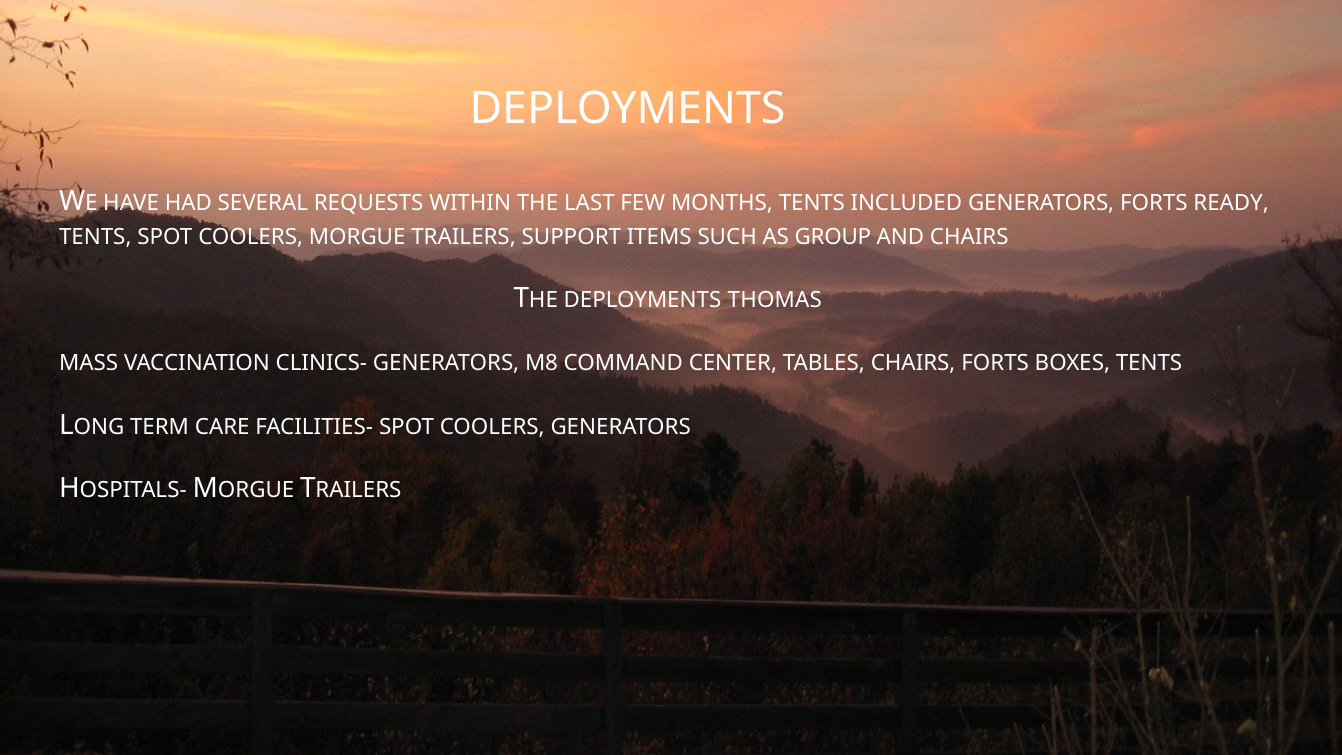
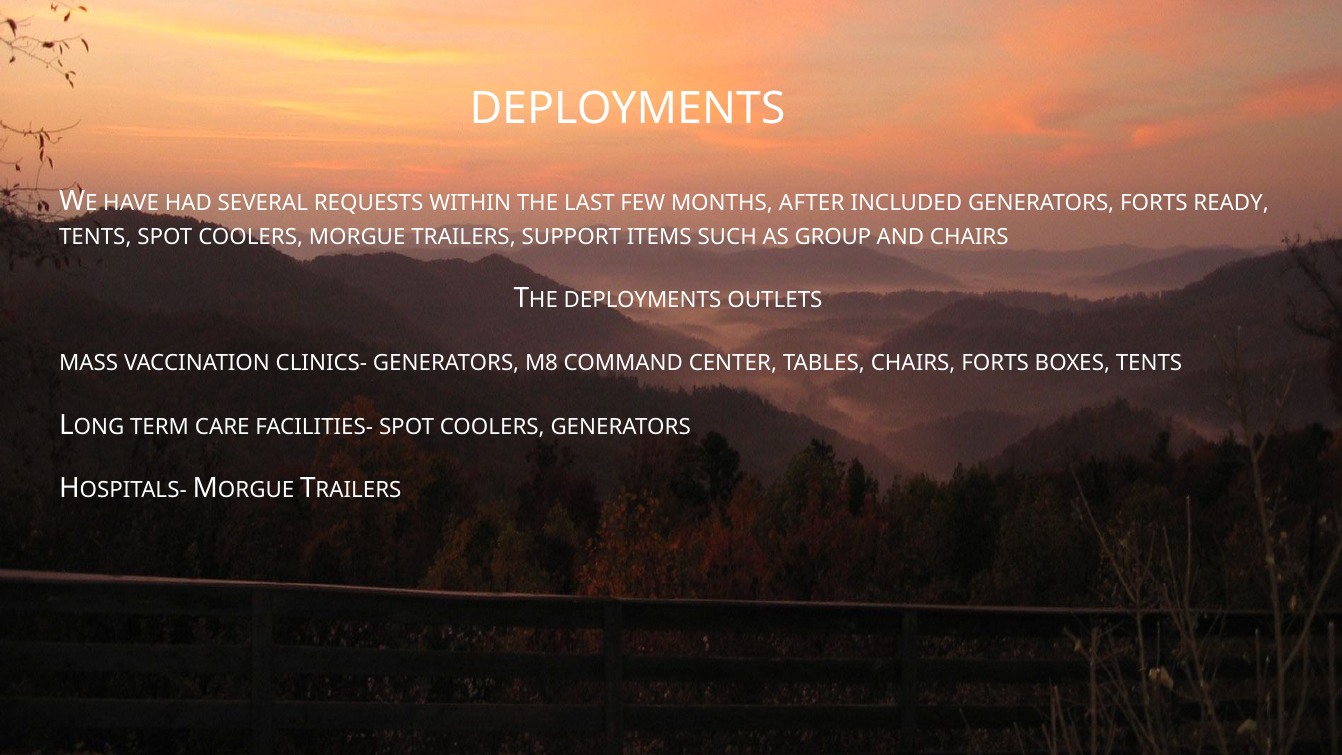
MONTHS TENTS: TENTS -> AFTER (812, 203)
THOMAS: THOMAS -> OUTLETS (775, 300)
